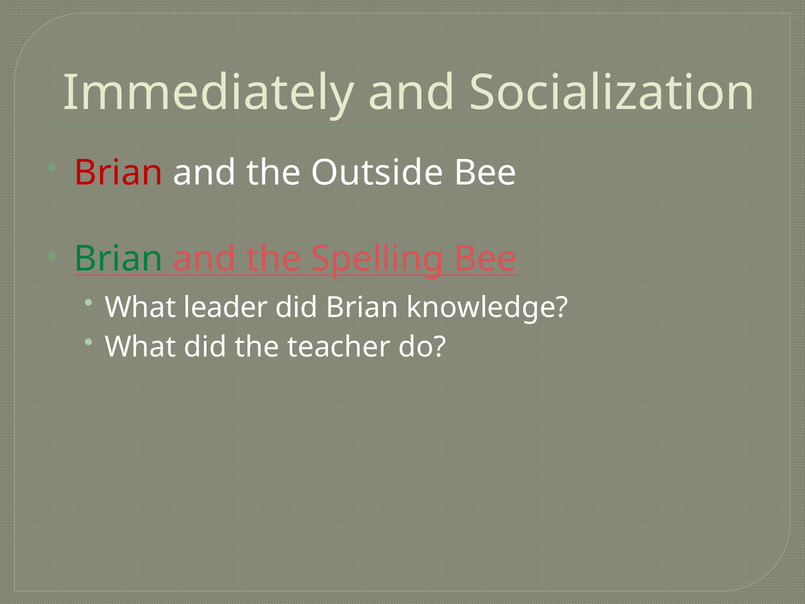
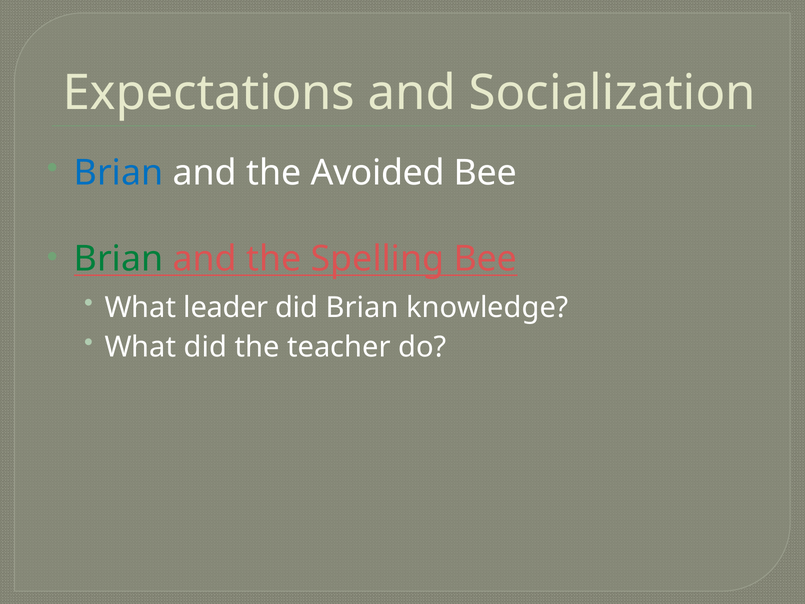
Immediately: Immediately -> Expectations (209, 93)
Brian colour: red -> blue (119, 173)
Outside: Outside -> Avoided (378, 173)
